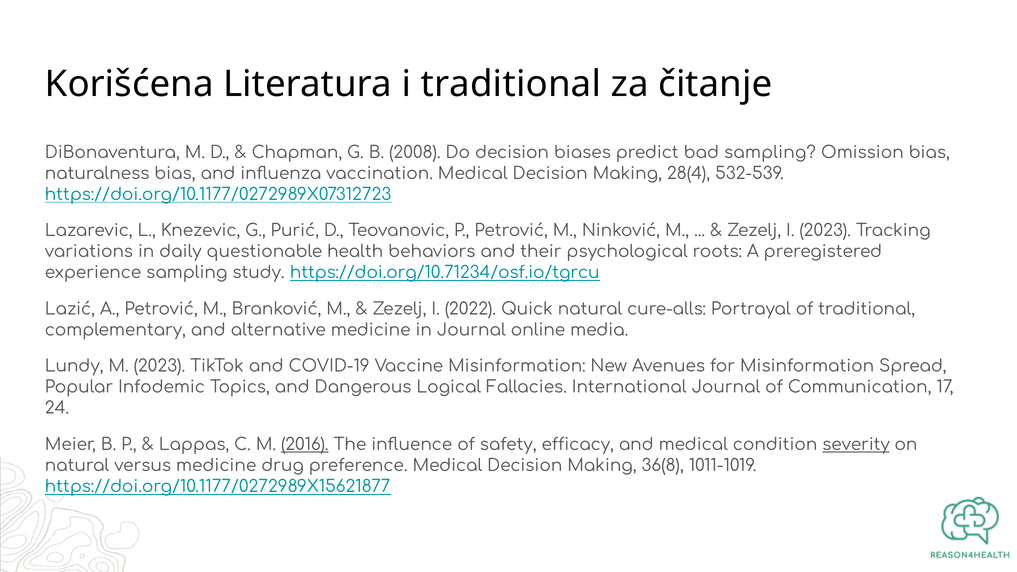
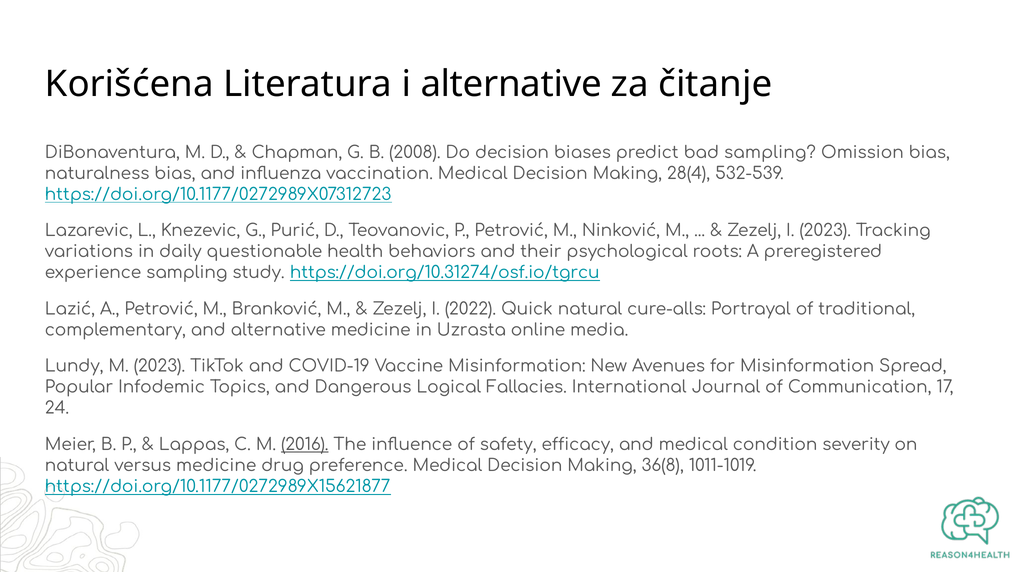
i traditional: traditional -> alternative (511, 84)
https://doi.org/10.71234/osf.io/tgrcu: https://doi.org/10.71234/osf.io/tgrcu -> https://doi.org/10.31274/osf.io/tgrcu (445, 273)
in Journal: Journal -> Uzrasta (471, 330)
severity underline: present -> none (856, 445)
